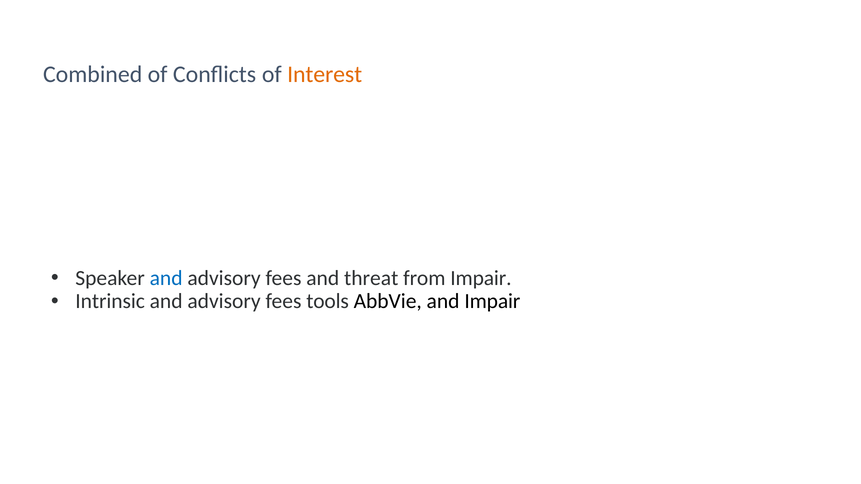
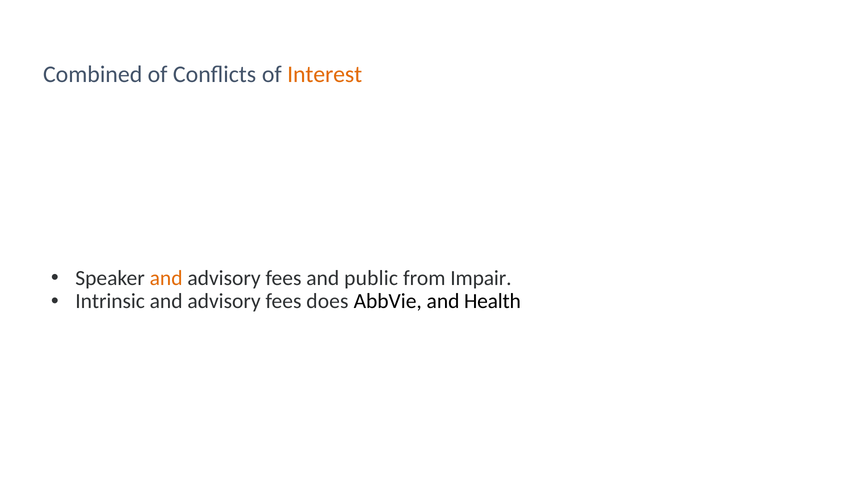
and colour: blue -> orange (166, 278)
threat: threat -> public (371, 278)
tools: tools -> does (327, 302)
and Impair: Impair -> Health (492, 302)
